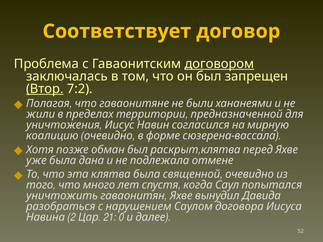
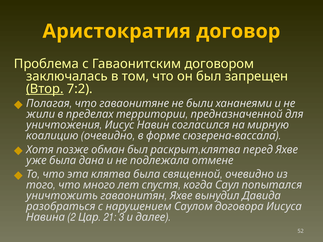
Соответствует: Соответствует -> Аристократия (117, 31)
договором underline: present -> none (219, 64)
0: 0 -> 3 (121, 218)
